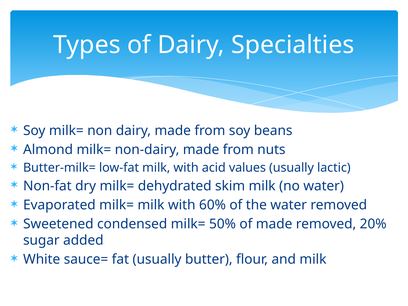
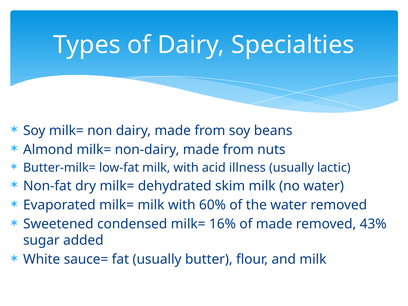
values: values -> illness (247, 168)
50%: 50% -> 16% (222, 224)
20%: 20% -> 43% (373, 224)
